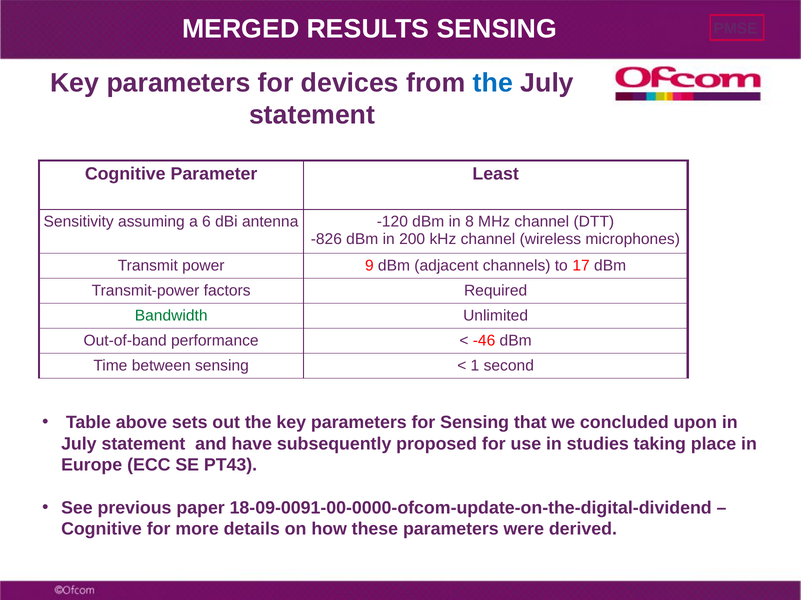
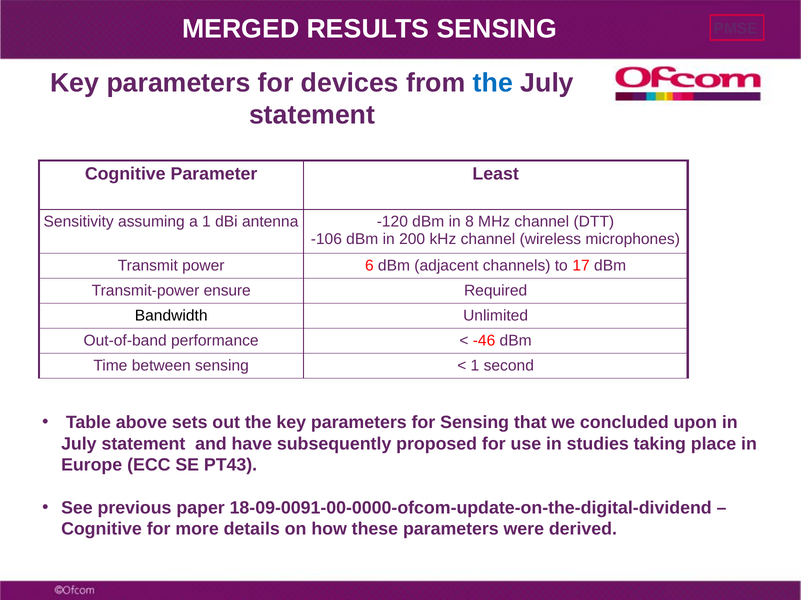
a 6: 6 -> 1 (206, 222)
-826: -826 -> -106 (326, 239)
9: 9 -> 6 (369, 266)
factors: factors -> ensure (227, 291)
Bandwidth colour: green -> black (171, 316)
